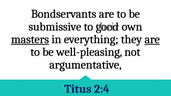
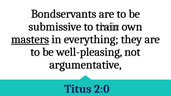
good: good -> train (107, 27)
are underline: present -> none (152, 39)
2:4: 2:4 -> 2:0 (102, 89)
